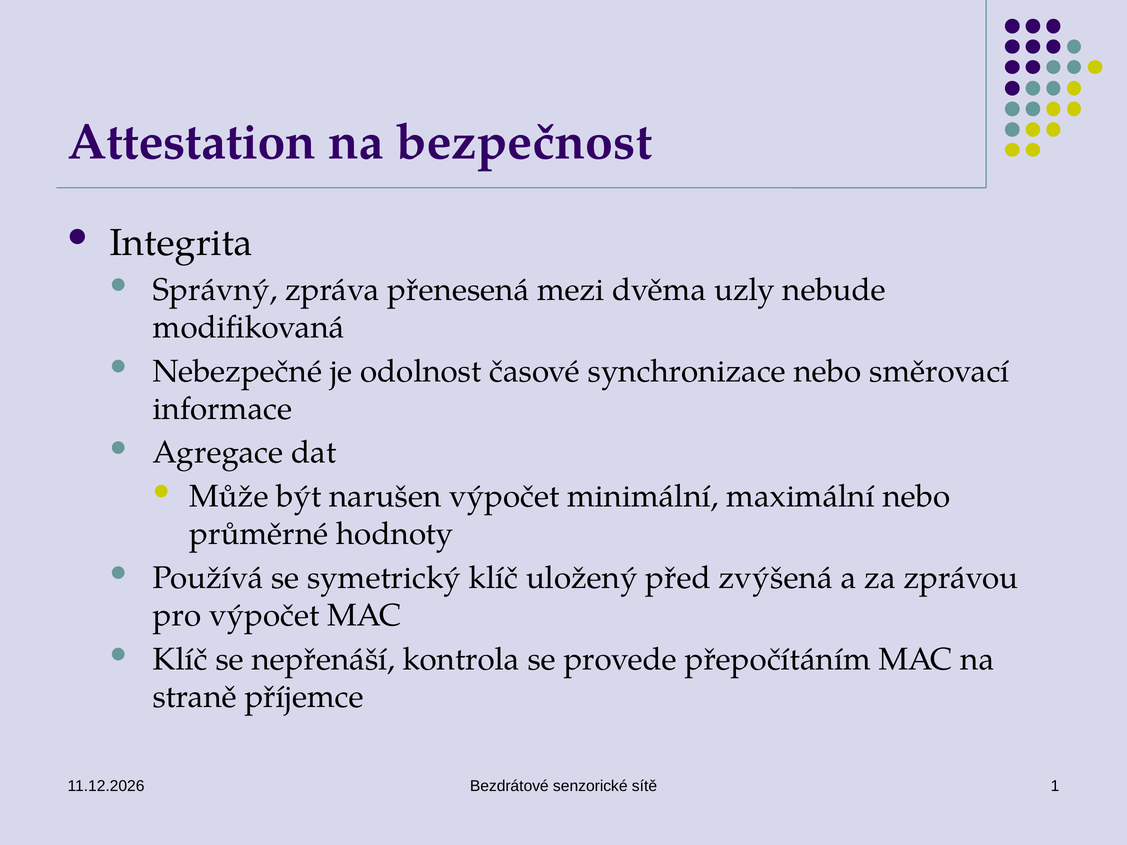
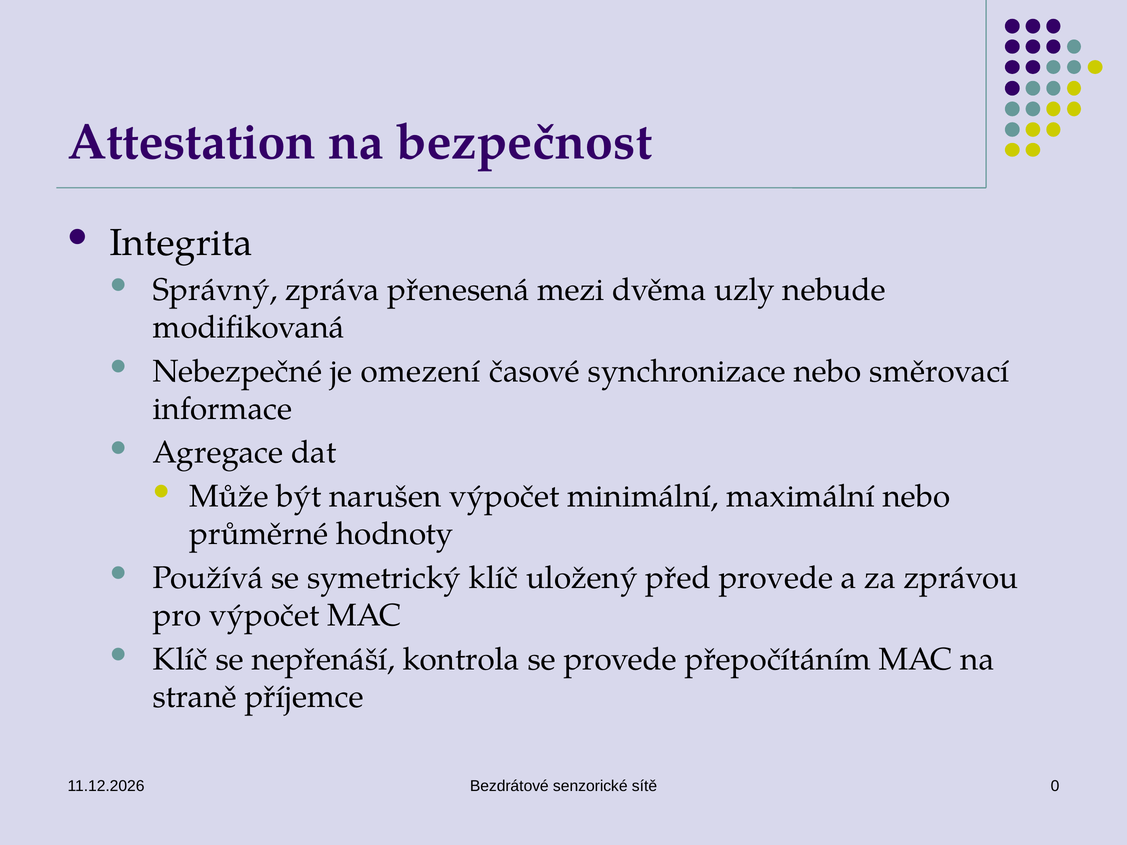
odolnost: odolnost -> omezení (421, 371)
před zvýšená: zvýšená -> provede (776, 578)
1: 1 -> 0 (1055, 786)
